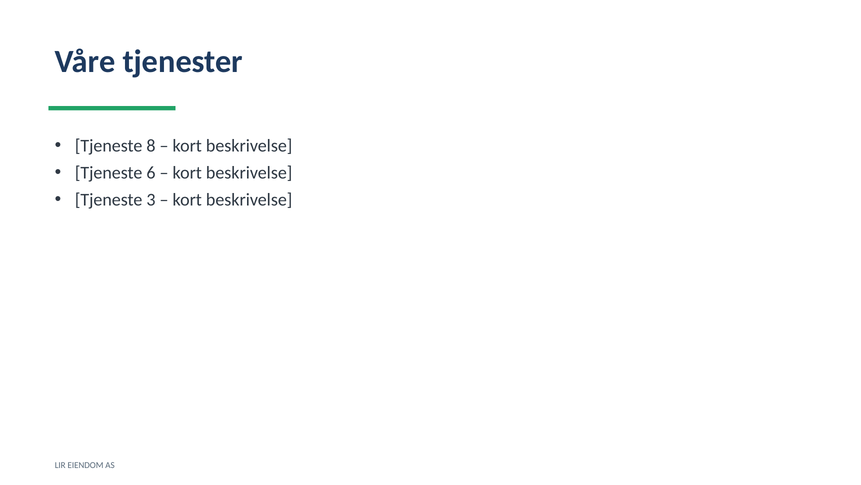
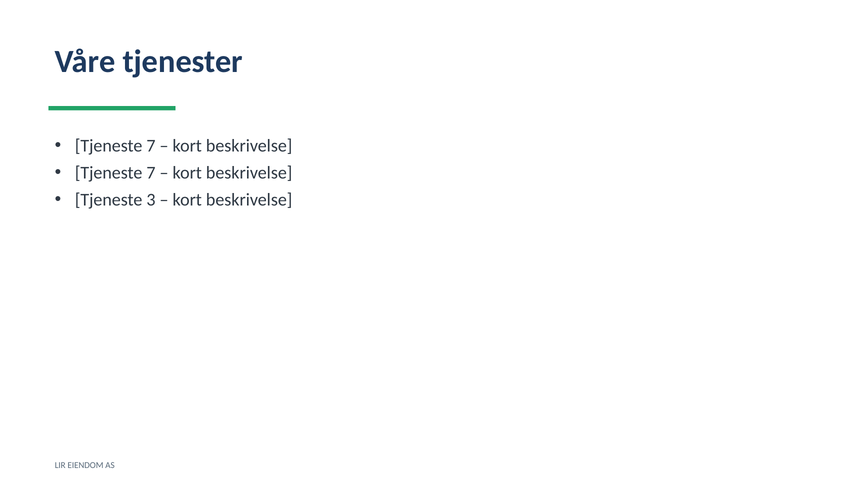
8: 8 -> 7 (151, 146)
6: 6 -> 7 (151, 173)
